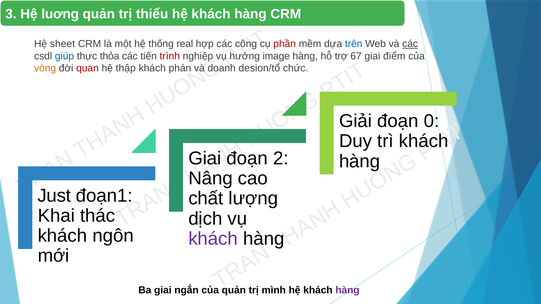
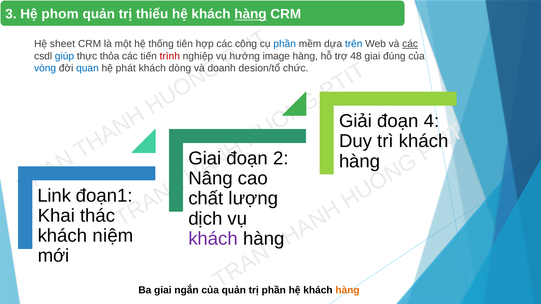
luơng: luơng -> phom (60, 14)
hàng underline: none -> present (250, 14)
real: real -> tiên (185, 44)
phần colour: red -> blue (285, 44)
67: 67 -> 48 (356, 56)
điểm: điểm -> đúng (394, 56)
vòng colour: orange -> blue (45, 68)
quan colour: red -> blue (87, 68)
thập: thập -> phát (126, 68)
phán: phán -> dòng (180, 68)
0: 0 -> 4 (431, 121)
Just: Just -> Link (54, 196)
ngôn: ngôn -> niệm (113, 236)
trị mình: mình -> phần (274, 290)
hàng colour: purple -> orange (348, 290)
